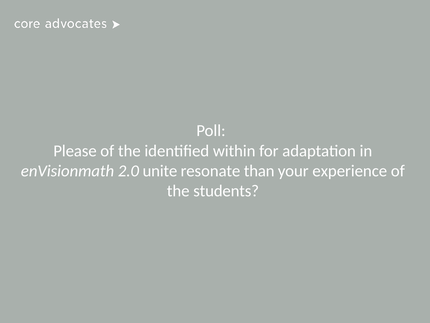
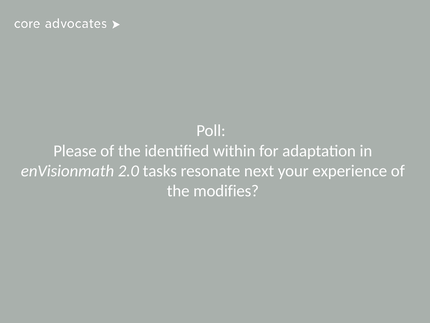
unite: unite -> tasks (160, 171)
than: than -> next (259, 171)
students: students -> modifies (226, 191)
